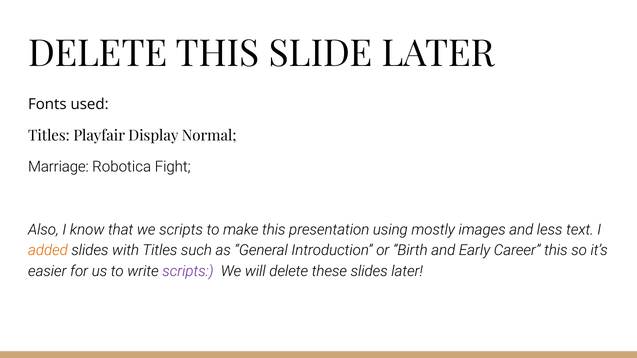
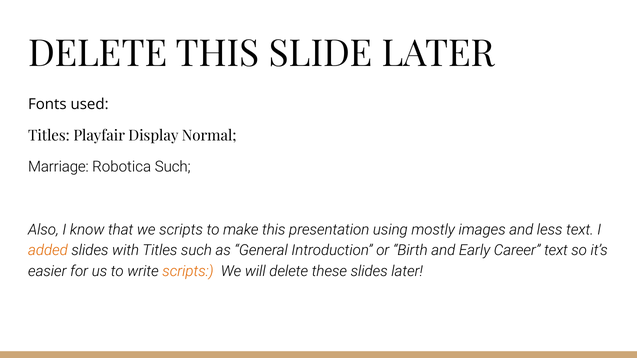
Robotica Fight: Fight -> Such (173, 167)
Career this: this -> text (556, 251)
scripts colour: purple -> orange (188, 271)
